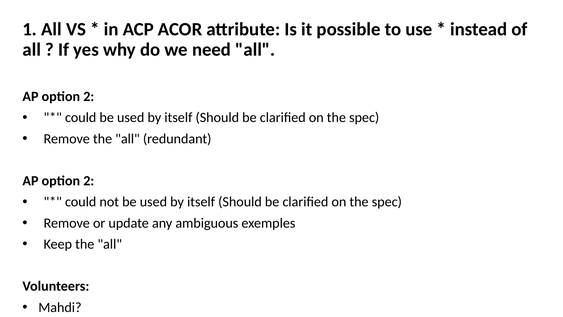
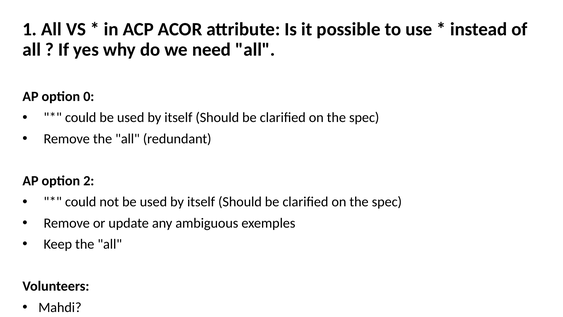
2: 2 -> 0 (89, 96)
